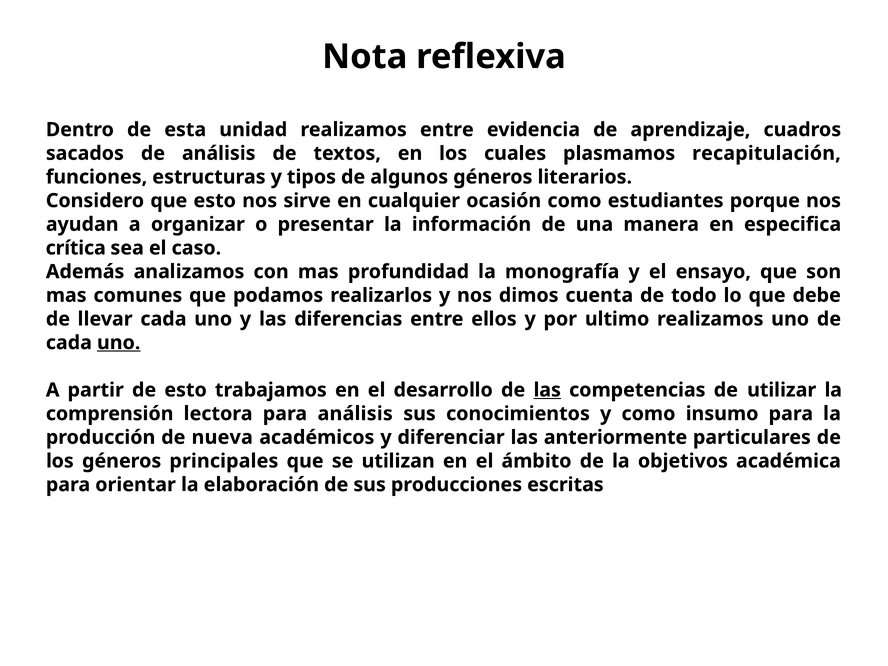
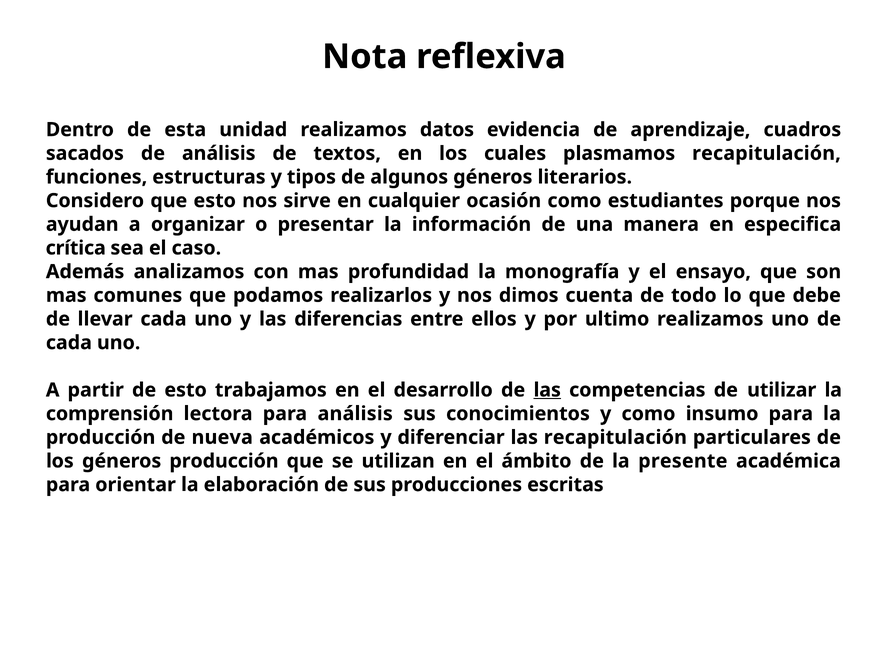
realizamos entre: entre -> datos (447, 130)
uno underline: present -> none (119, 343)
las anteriormente: anteriormente -> recapitulación (615, 437)
géneros principales: principales -> producción (224, 461)
objetivos: objetivos -> presente (683, 461)
